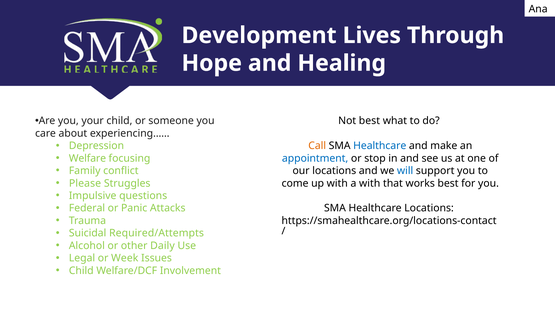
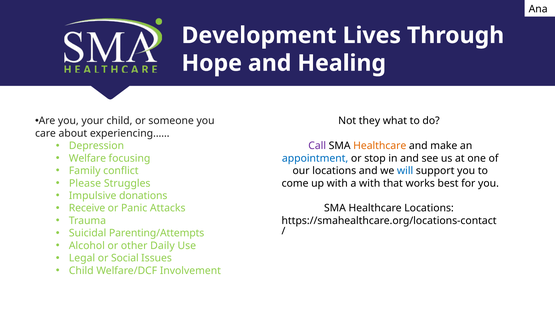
Not best: best -> they (369, 121)
Call colour: orange -> purple (317, 146)
Healthcare colour: blue -> orange (380, 146)
questions: questions -> donations (143, 196)
Federal: Federal -> Receive (87, 208)
Required/Attempts: Required/Attempts -> Parenting/Attempts (157, 233)
Week: Week -> Social (125, 258)
